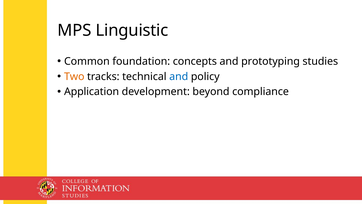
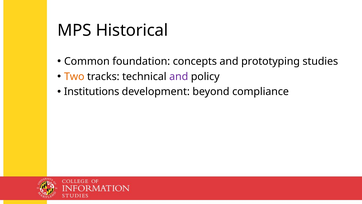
Linguistic: Linguistic -> Historical (132, 30)
and colour: blue -> purple (179, 76)
Application: Application -> Institutions (92, 92)
